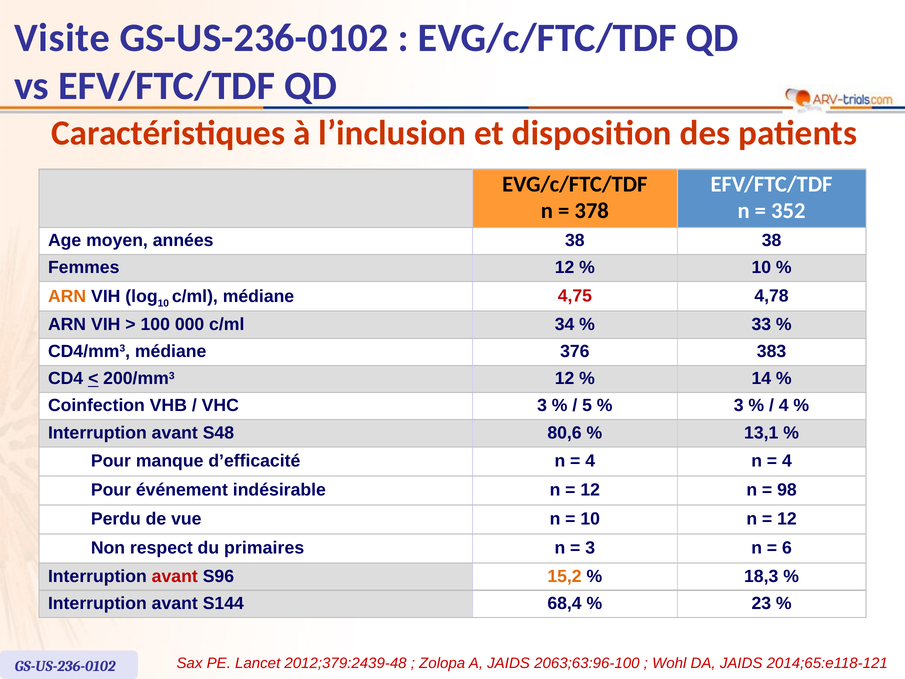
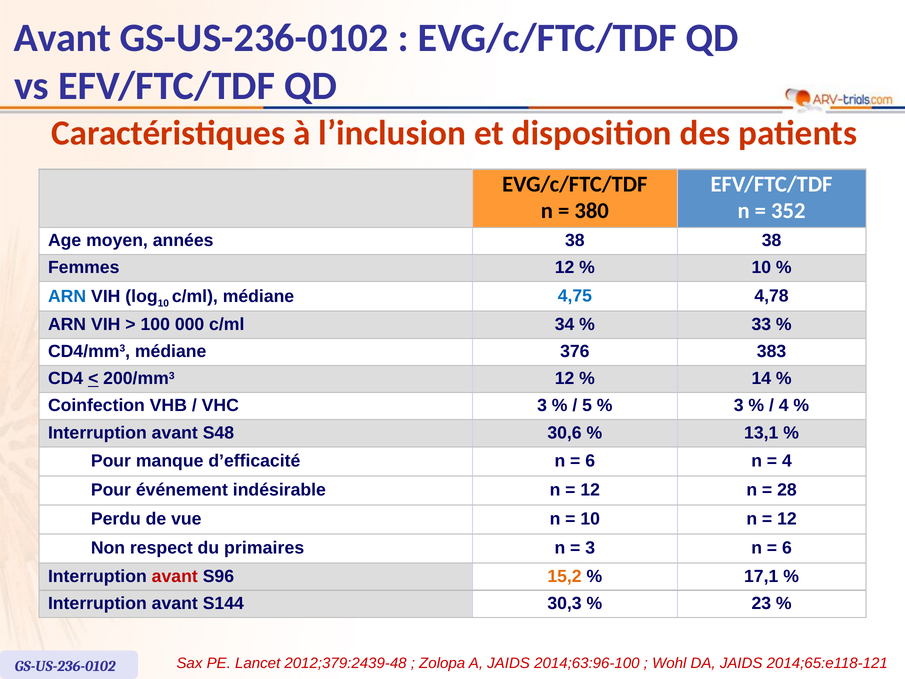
Visite: Visite -> Avant (62, 38)
378: 378 -> 380 (592, 211)
ARN colour: orange -> blue (67, 296)
4,75 colour: red -> blue (575, 296)
80,6: 80,6 -> 30,6 (565, 433)
4: 4 -> 6 (590, 461)
98: 98 -> 28 (787, 490)
18,3: 18,3 -> 17,1 (761, 576)
68,4: 68,4 -> 30,3 (565, 603)
2063;63:96-100: 2063;63:96-100 -> 2014;63:96-100 (587, 663)
